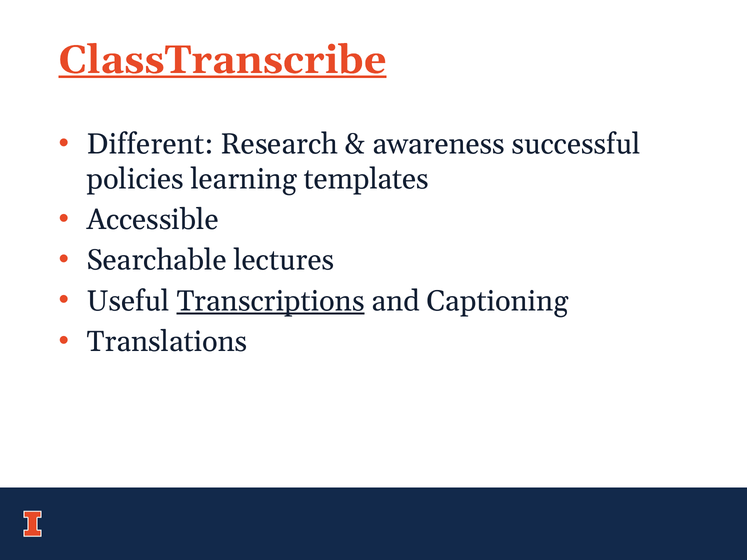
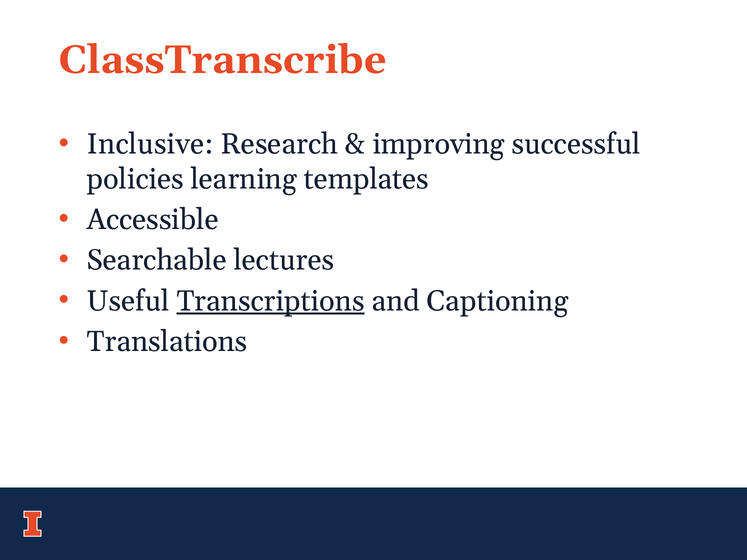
ClassTranscribe underline: present -> none (223, 60)
Different: Different -> Inclusive (150, 144)
awareness: awareness -> improving (439, 144)
